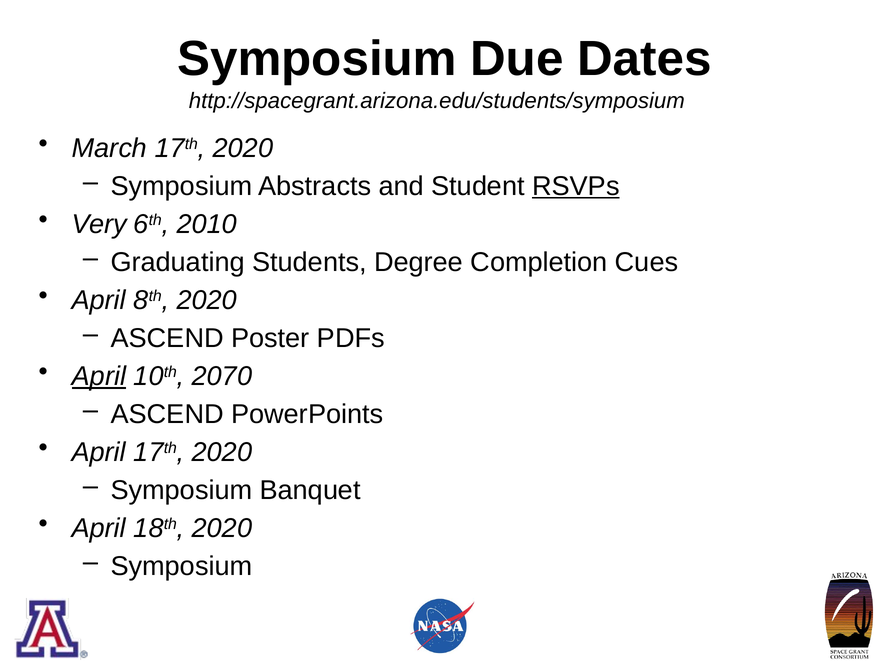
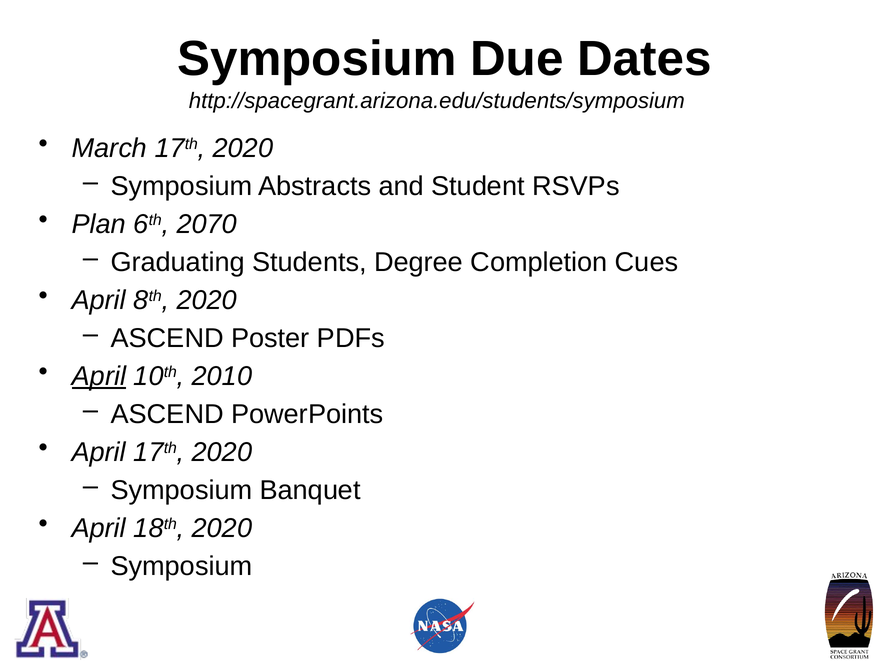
RSVPs underline: present -> none (576, 186)
Very: Very -> Plan (99, 224)
2010: 2010 -> 2070 (207, 224)
2070: 2070 -> 2010 (222, 376)
